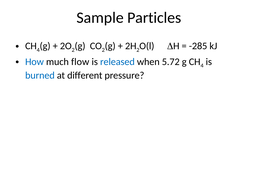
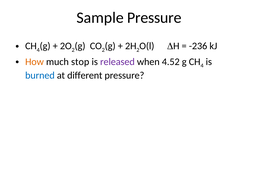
Sample Particles: Particles -> Pressure (154, 18)
-285: -285 -> -236 (198, 46)
How colour: blue -> orange (34, 62)
flow: flow -> stop (80, 62)
released colour: blue -> purple (117, 62)
5.72: 5.72 -> 4.52 (171, 62)
